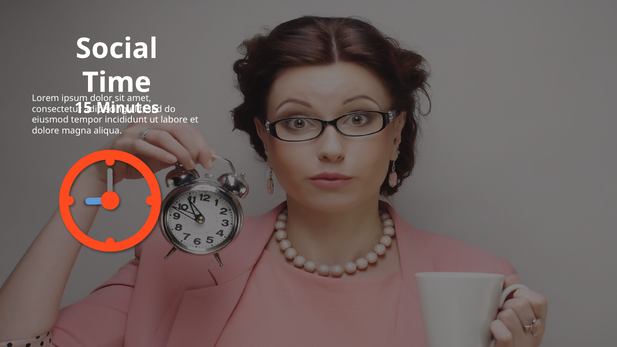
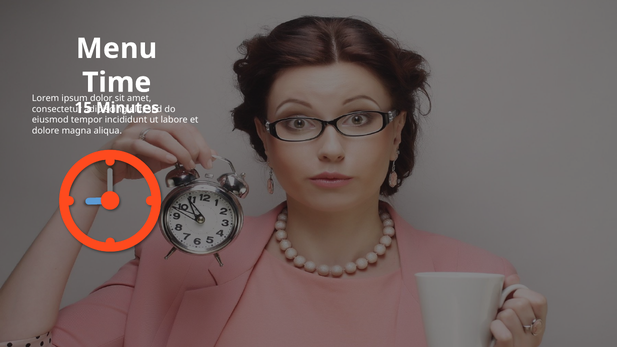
Social: Social -> Menu (117, 49)
